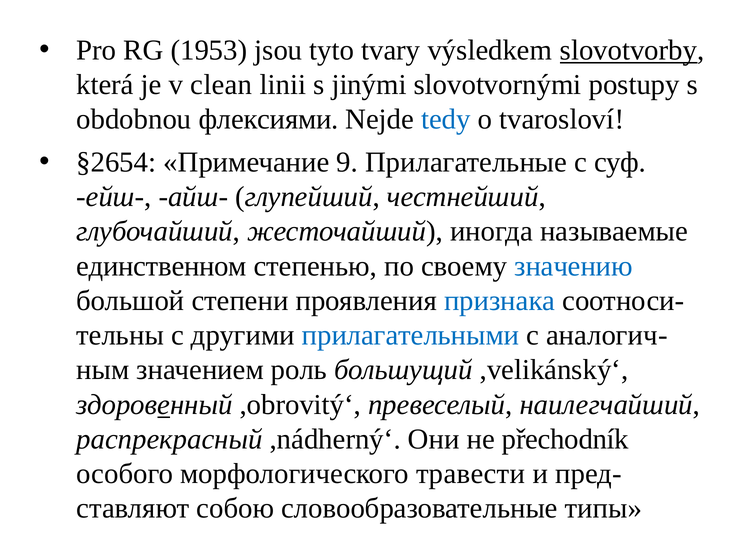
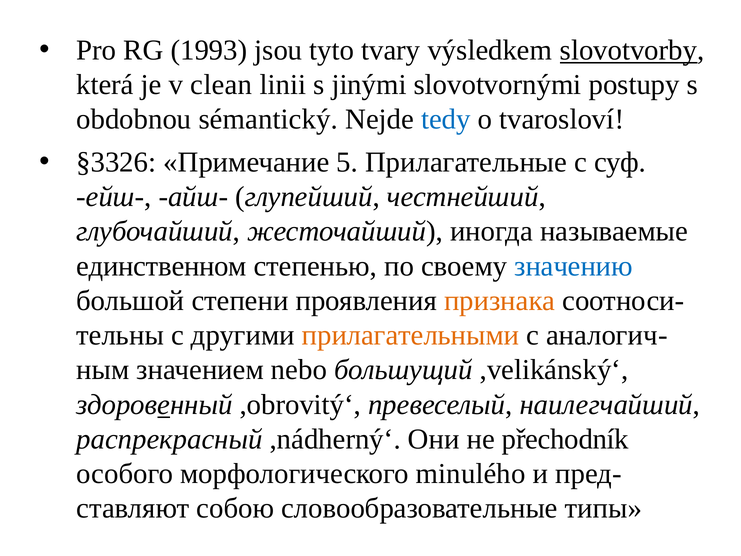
1953: 1953 -> 1993 (209, 50)
флексиями: флексиями -> sémantický (268, 119)
§2654: §2654 -> §3326 (116, 162)
9: 9 -> 5 (347, 162)
признака colour: blue -> orange (500, 301)
прилагательными colour: blue -> orange (411, 335)
роль: роль -> nebo (299, 370)
травести: травести -> minulého (471, 474)
